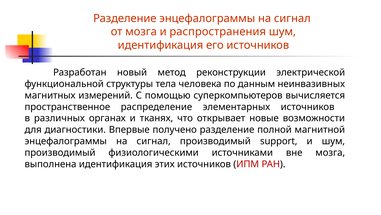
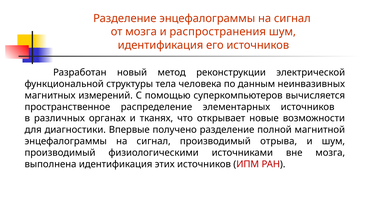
support: support -> отрыва (279, 141)
